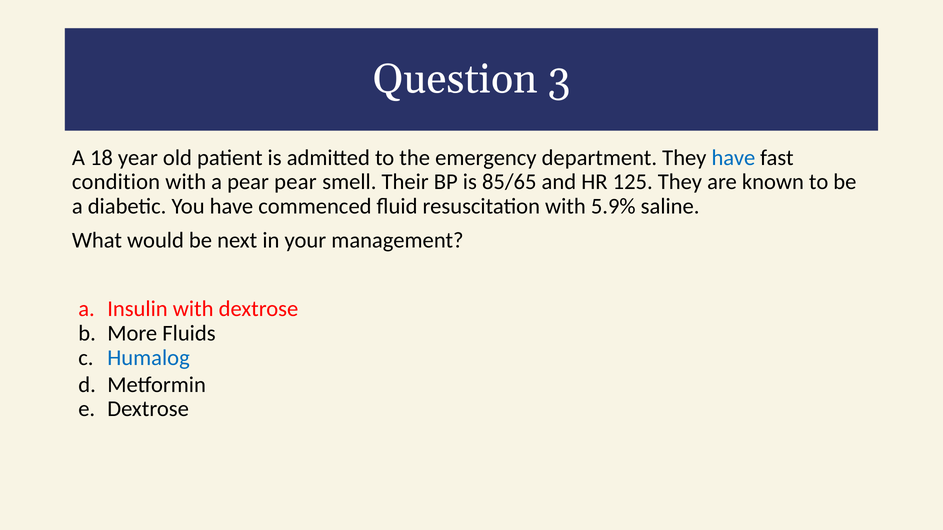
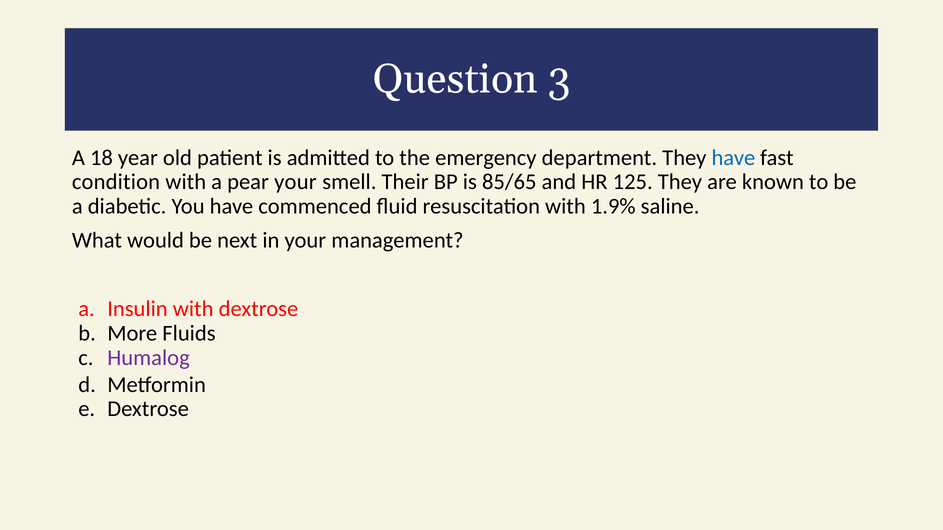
pear pear: pear -> your (295, 182)
5.9%: 5.9% -> 1.9% (613, 206)
Humalog colour: blue -> purple (149, 358)
